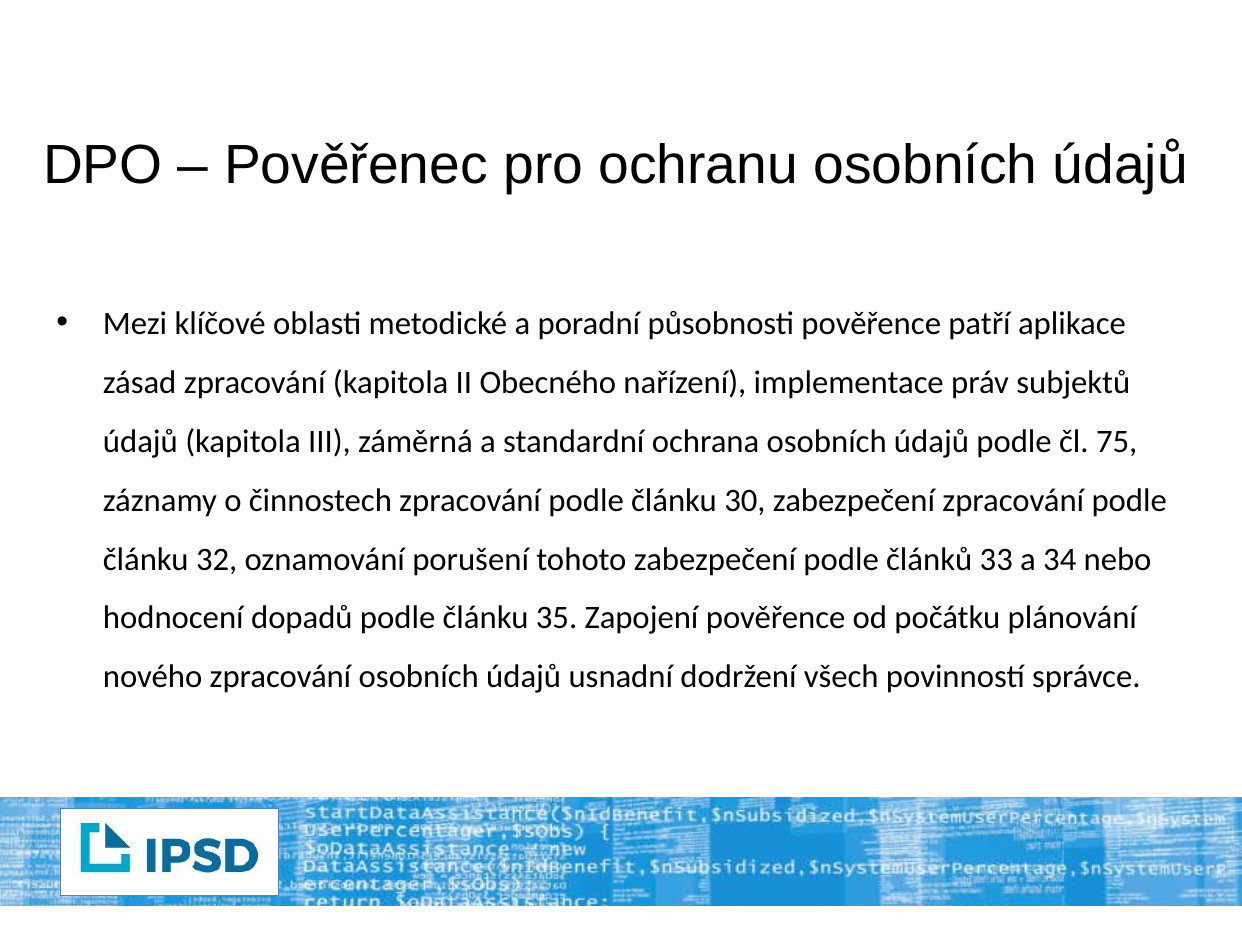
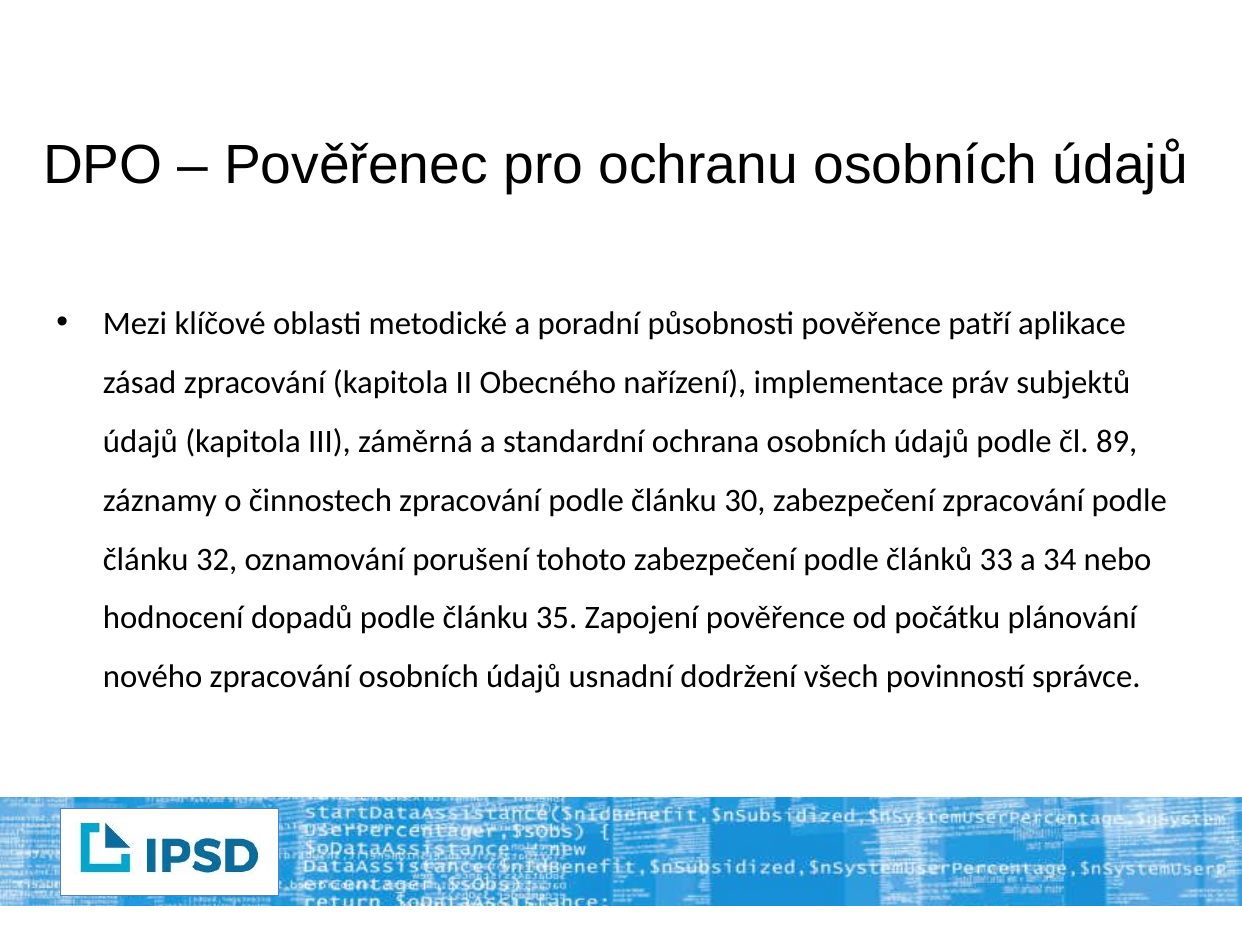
75: 75 -> 89 (1117, 442)
